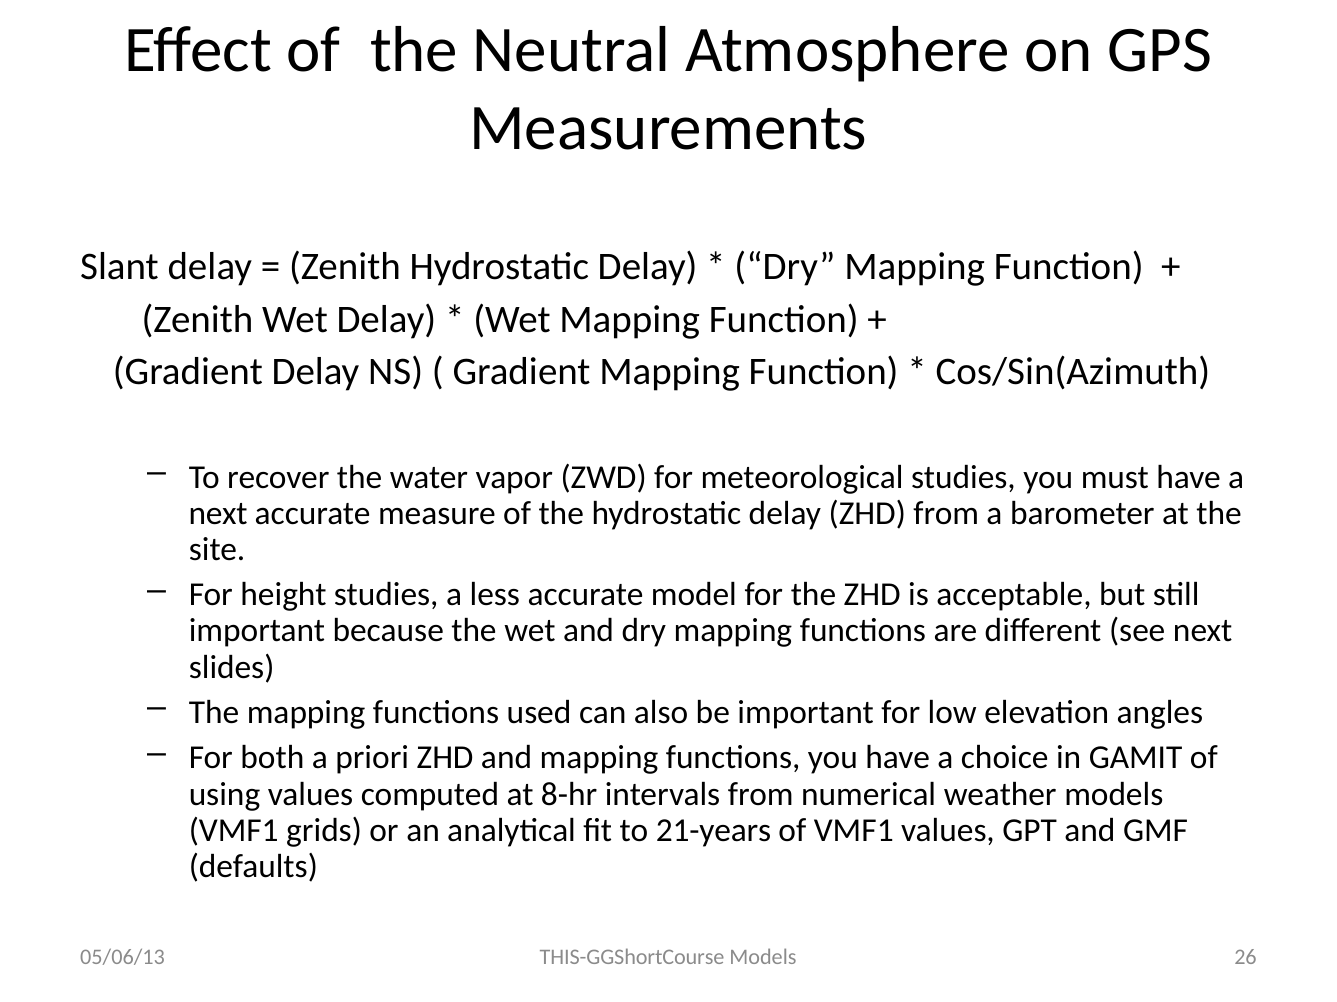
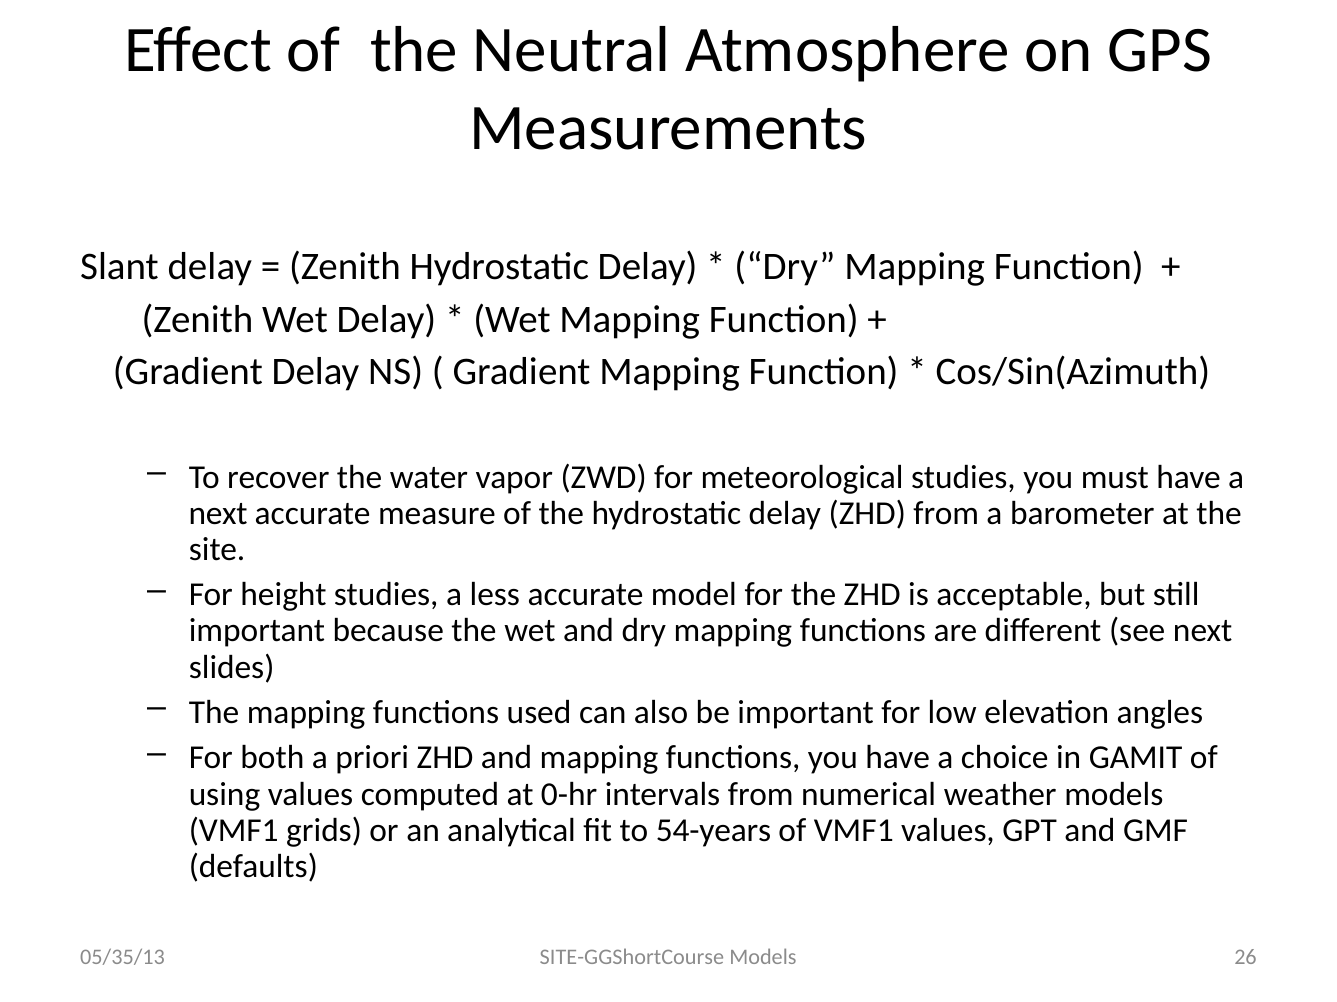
8-hr: 8-hr -> 0-hr (569, 795)
21-years: 21-years -> 54-years (713, 831)
THIS-GGShortCourse: THIS-GGShortCourse -> SITE-GGShortCourse (632, 957)
05/06/13: 05/06/13 -> 05/35/13 (123, 958)
